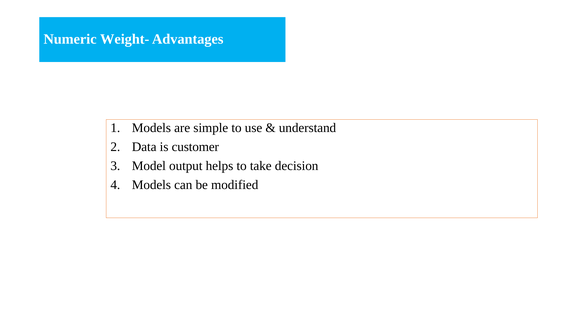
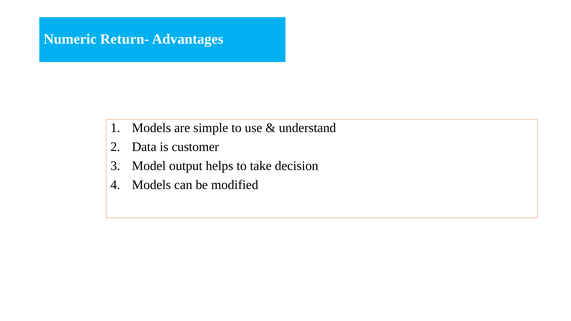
Weight-: Weight- -> Return- (125, 39)
